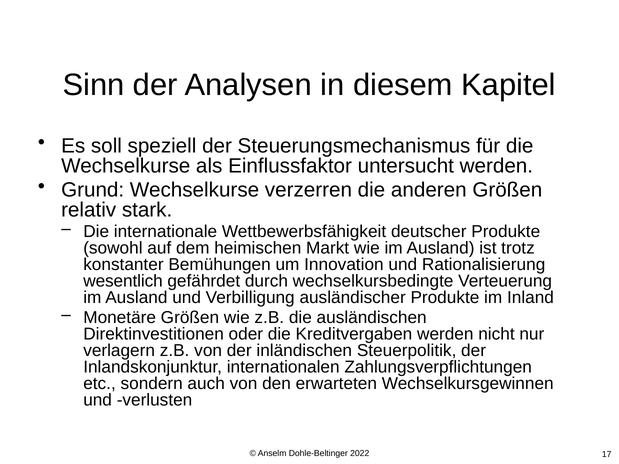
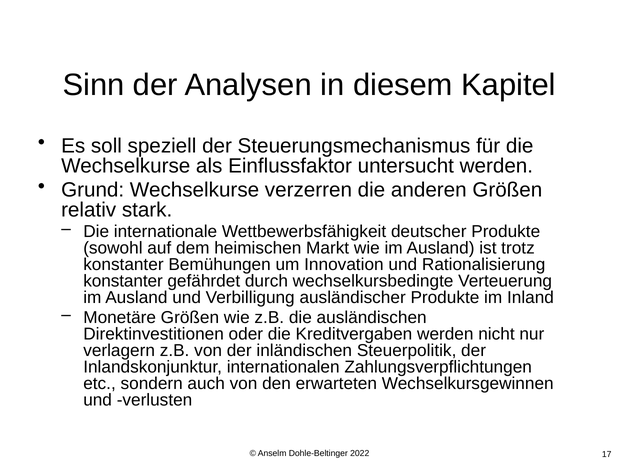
wesentlich: wesentlich -> konstanter (123, 281)
